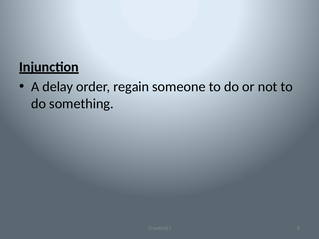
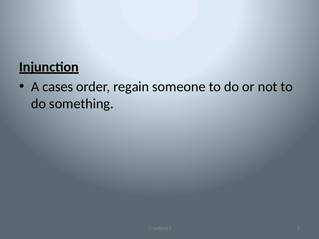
delay: delay -> cases (58, 87)
